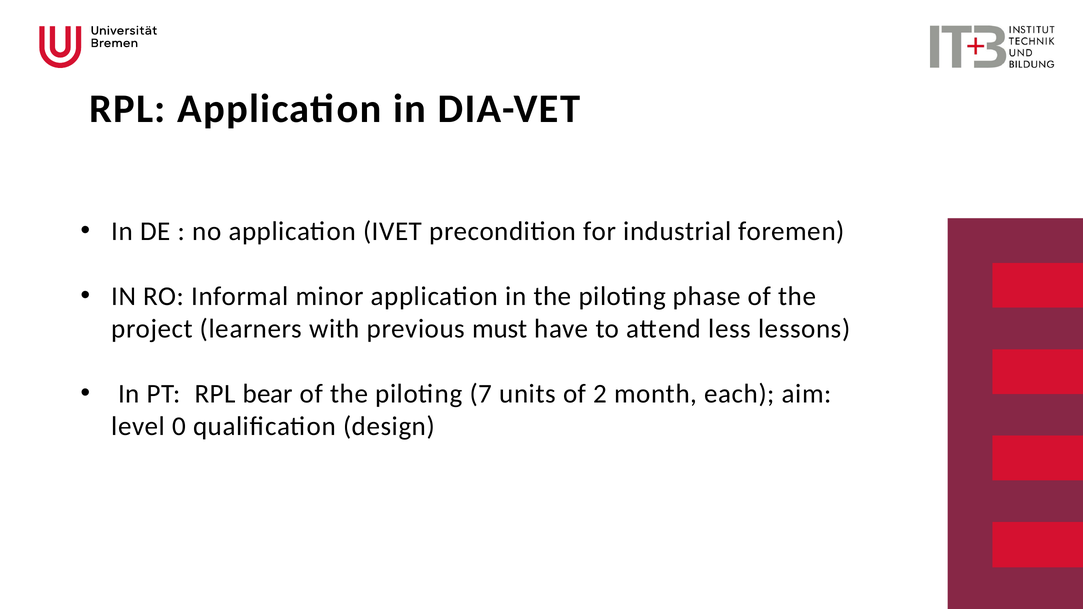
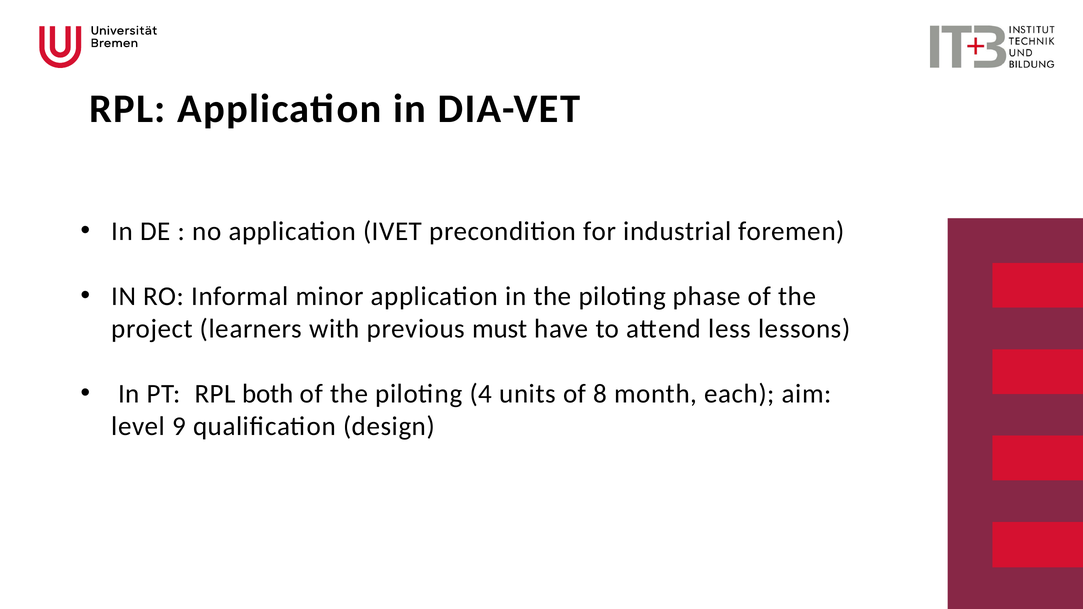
bear: bear -> both (268, 394)
7: 7 -> 4 (481, 394)
2: 2 -> 8 (600, 394)
0: 0 -> 9 (179, 427)
